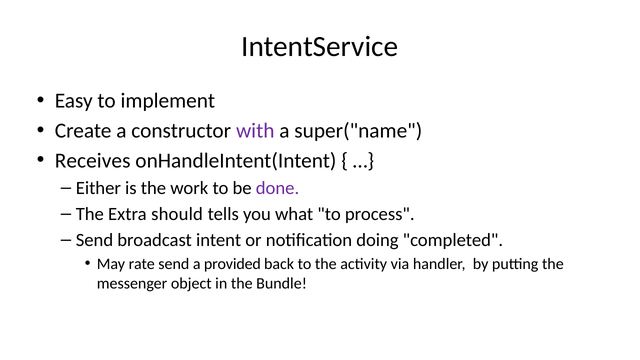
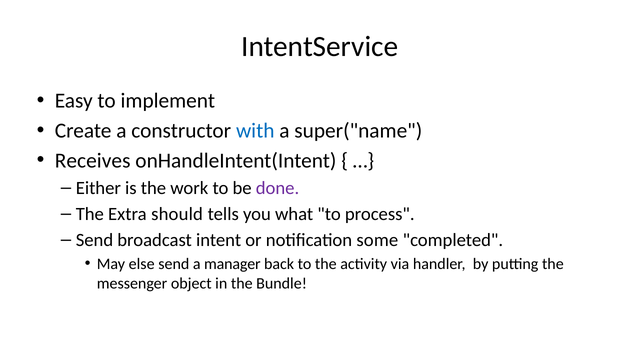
with colour: purple -> blue (255, 131)
doing: doing -> some (377, 240)
rate: rate -> else (142, 264)
provided: provided -> manager (232, 264)
